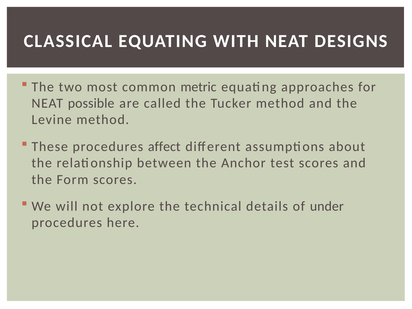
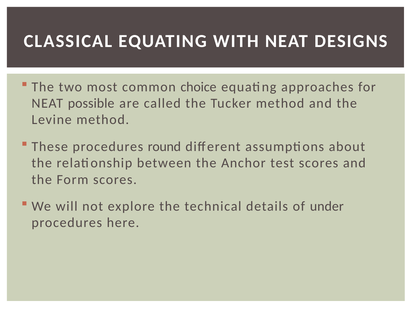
metric: metric -> choice (198, 87)
affect: affect -> round (164, 147)
